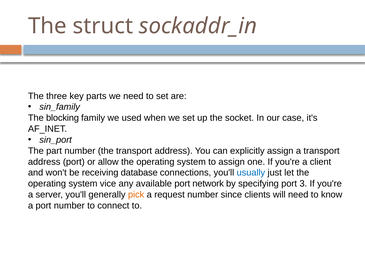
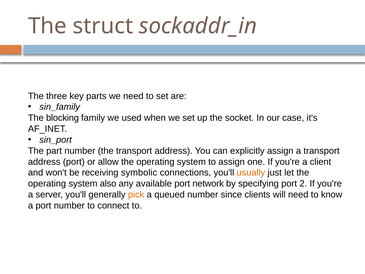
database: database -> symbolic (139, 173)
usually colour: blue -> orange (251, 173)
vice: vice -> also (108, 184)
3: 3 -> 2 (303, 184)
request: request -> queued (170, 194)
